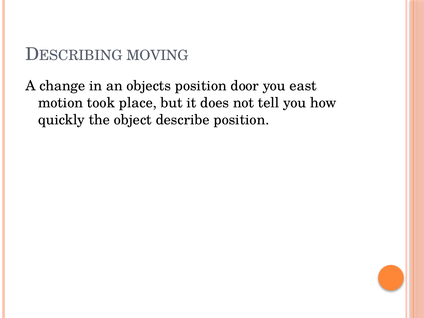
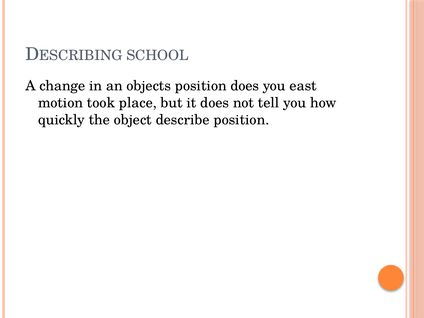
MOVING: MOVING -> SCHOOL (157, 55)
position door: door -> does (245, 86)
